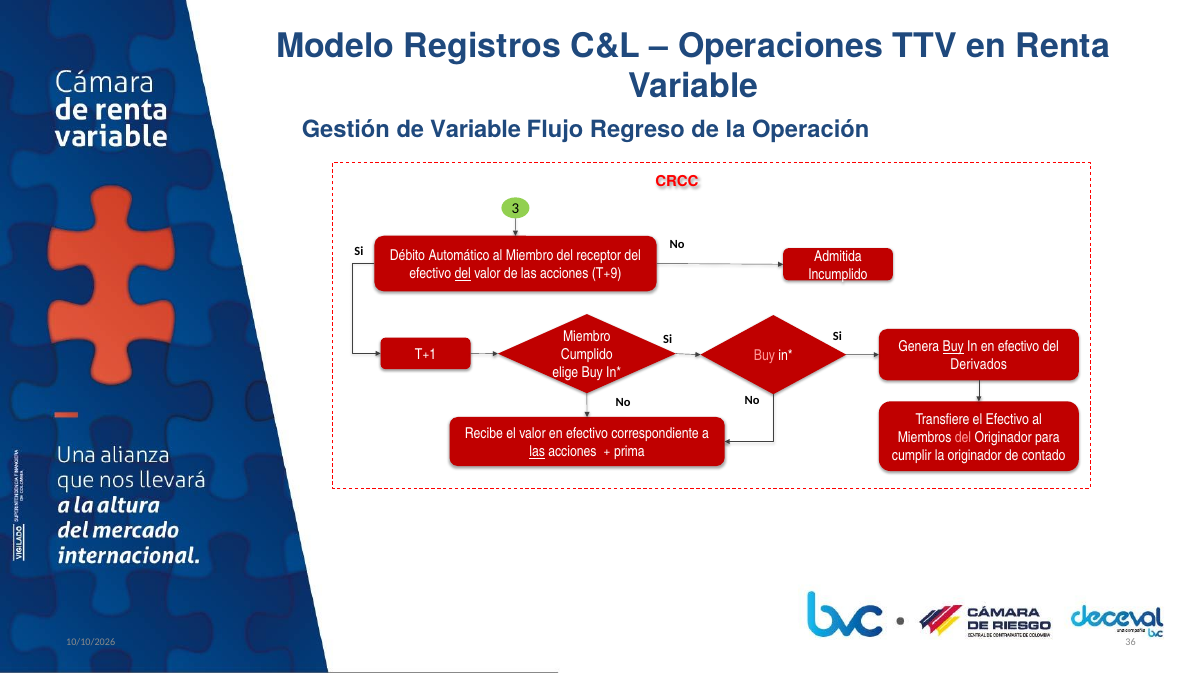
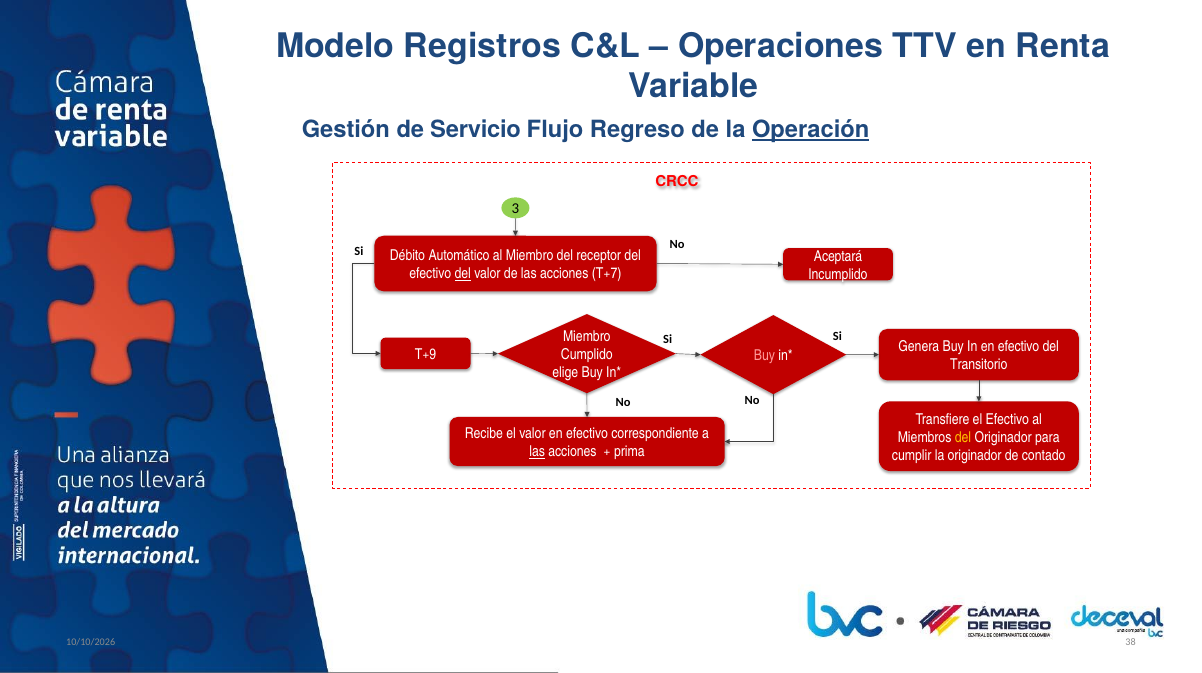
de Variable: Variable -> Servicio (476, 130)
Operación underline: none -> present (811, 130)
Admitida: Admitida -> Aceptará (838, 256)
T+9: T+9 -> T+7 (607, 274)
Buy underline: present -> none (953, 347)
T+1: T+1 -> T+9 (426, 355)
Derivados: Derivados -> Transitorio (979, 365)
del colour: pink -> yellow (963, 437)
36: 36 -> 38 (1131, 643)
